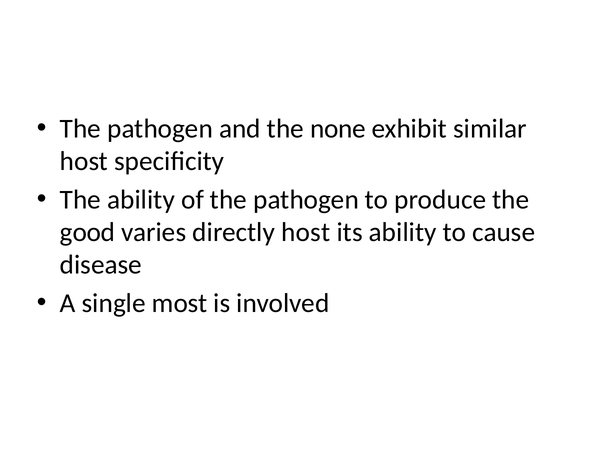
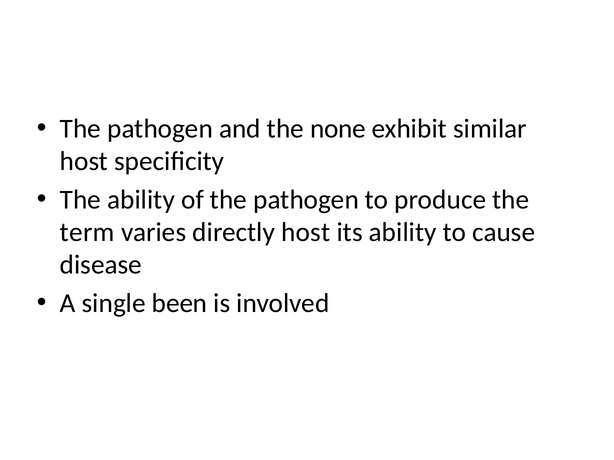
good: good -> term (87, 233)
most: most -> been (180, 304)
